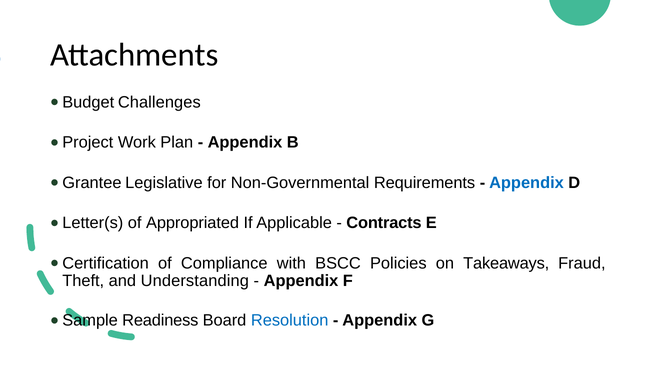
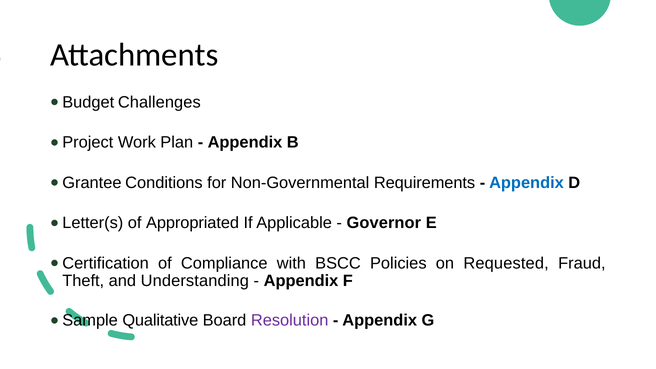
Legislative: Legislative -> Conditions (164, 183)
Contracts: Contracts -> Governor (384, 223)
Takeaways: Takeaways -> Requested (506, 263)
Readiness: Readiness -> Qualitative (160, 320)
Resolution colour: blue -> purple (290, 320)
